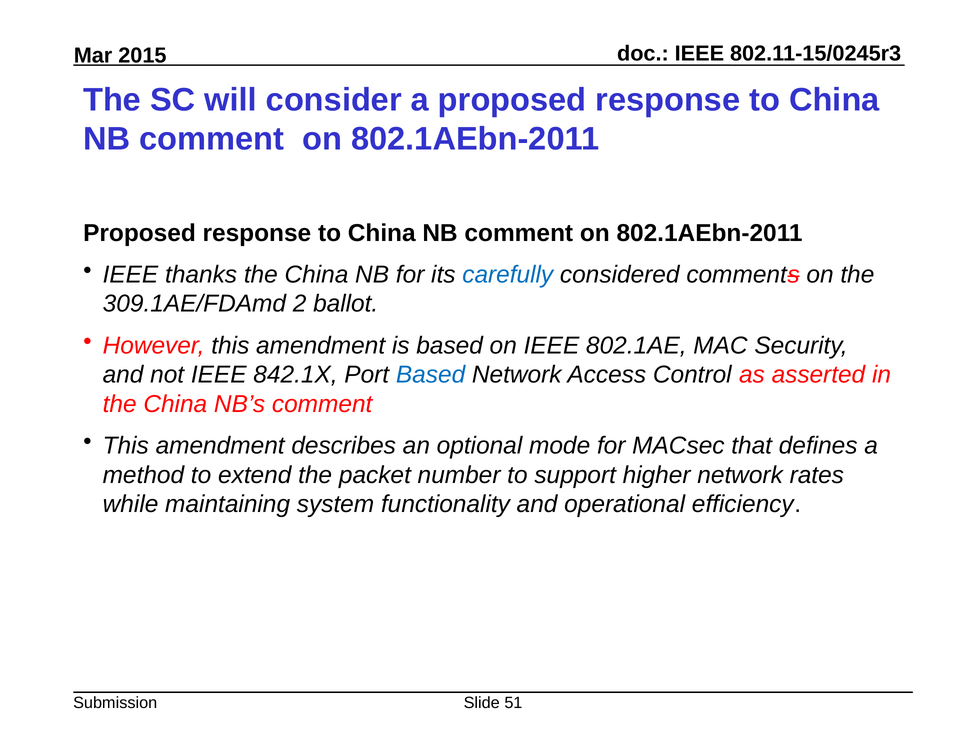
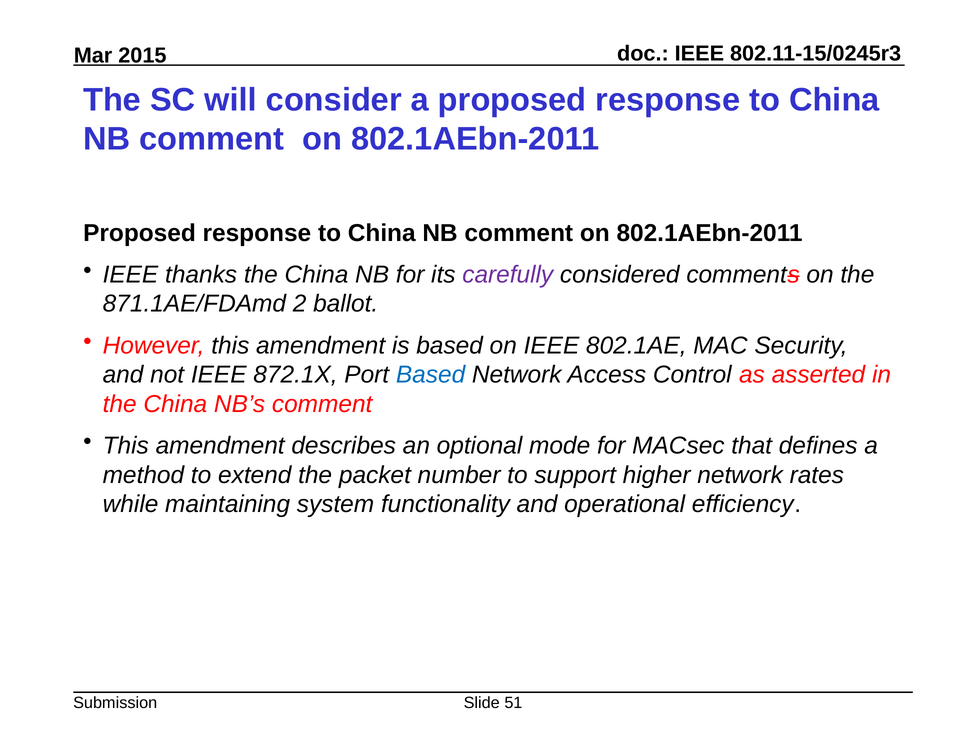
carefully colour: blue -> purple (508, 275)
309.1AE/FDAmd: 309.1AE/FDAmd -> 871.1AE/FDAmd (194, 304)
842.1X: 842.1X -> 872.1X (295, 375)
